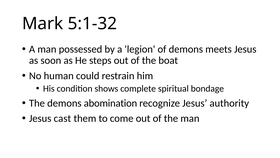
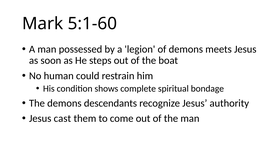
5:1-32: 5:1-32 -> 5:1-60 (92, 24)
abomination: abomination -> descendants (110, 103)
